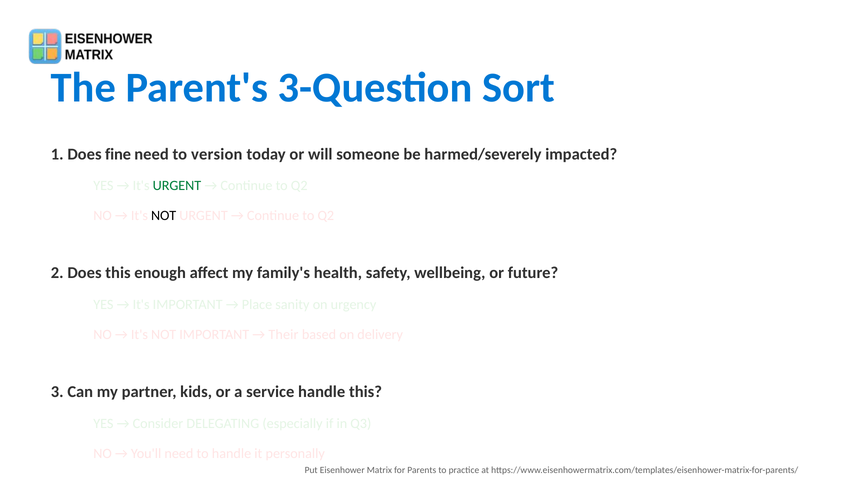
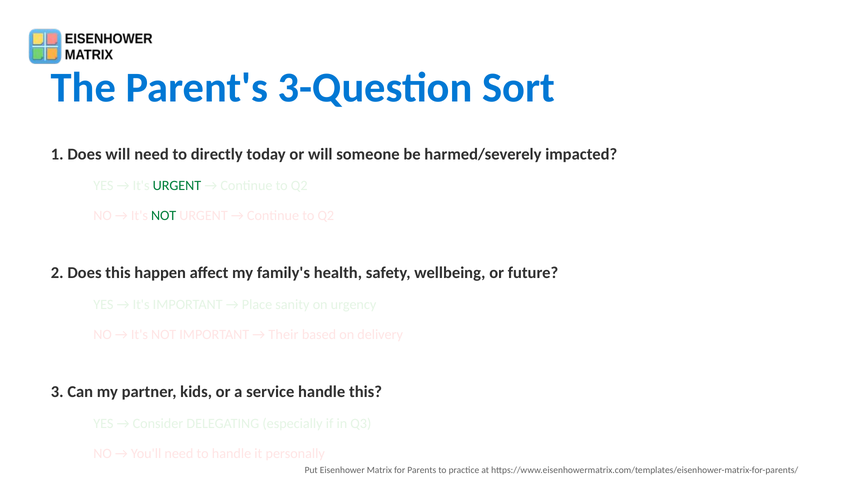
Does fine: fine -> will (118, 154)
version: version -> directly (217, 154)
NOT colour: black -> green (164, 216)
enough: enough -> happen (160, 273)
